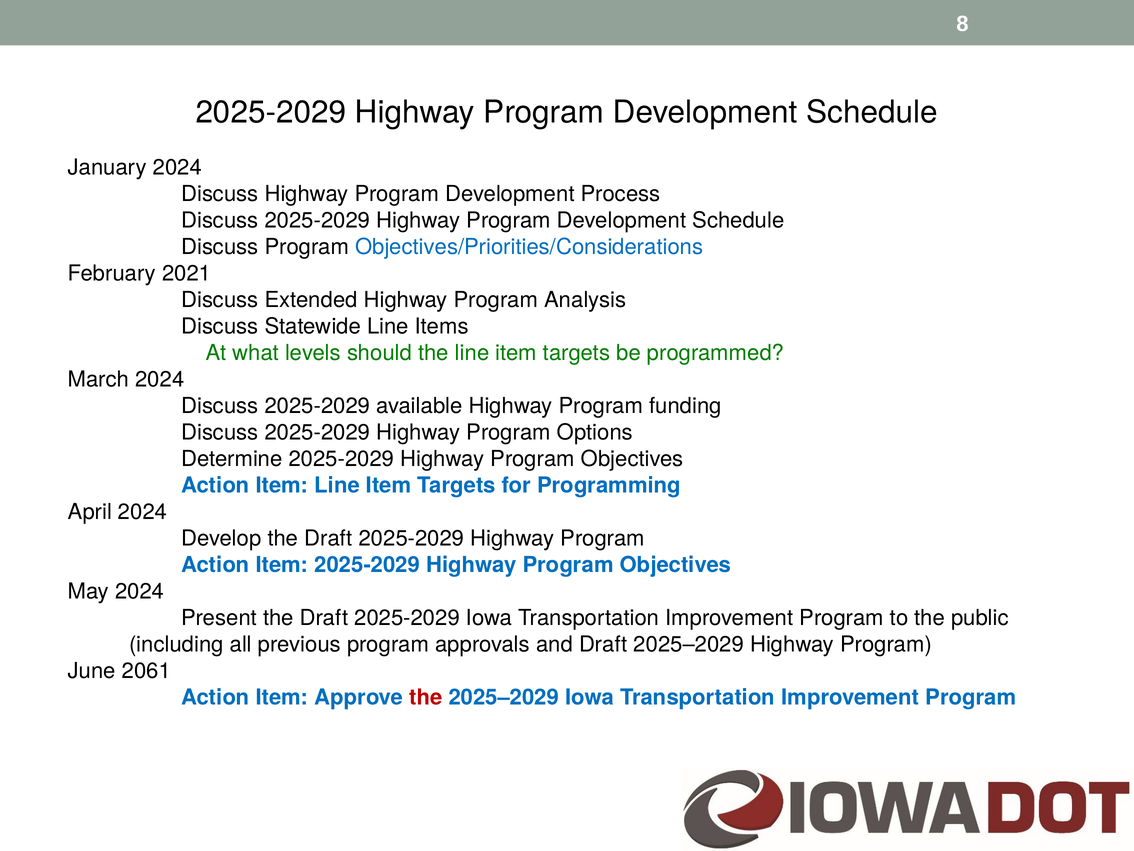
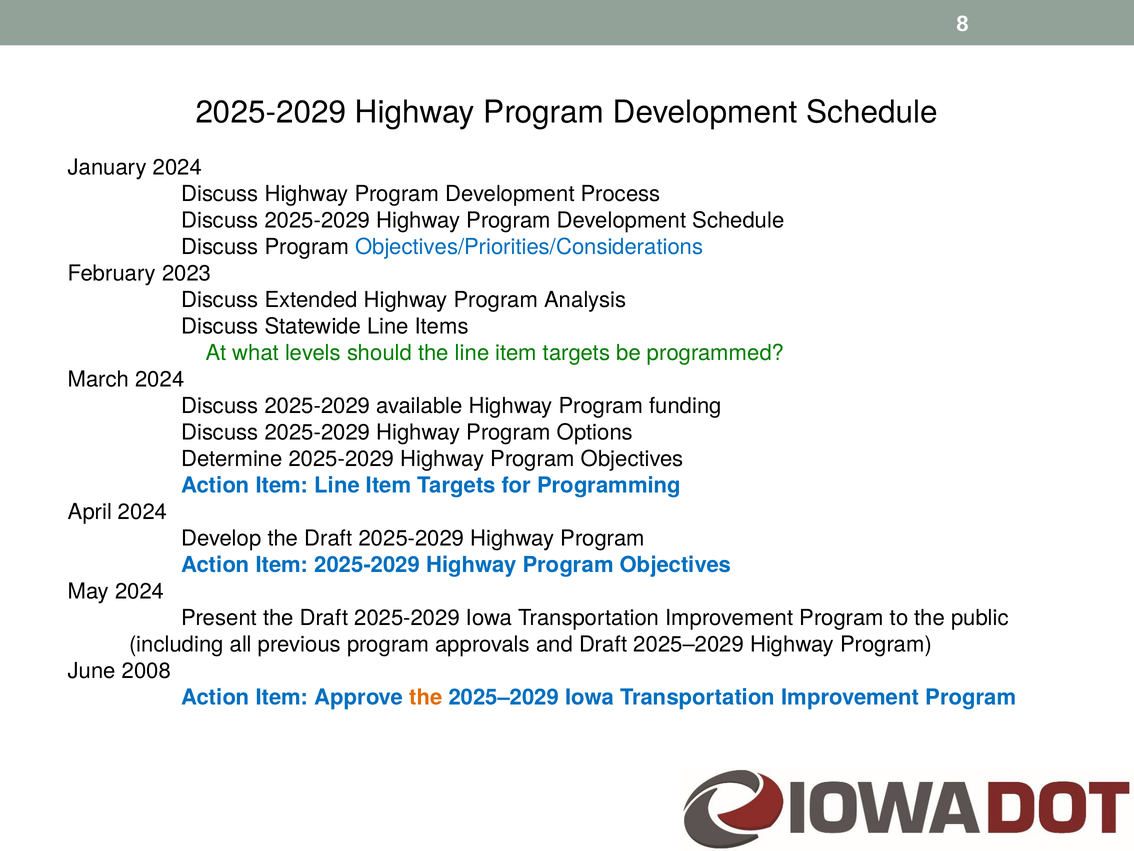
2021: 2021 -> 2023 (187, 273)
2061: 2061 -> 2008 (146, 670)
the colour: red -> orange (426, 697)
